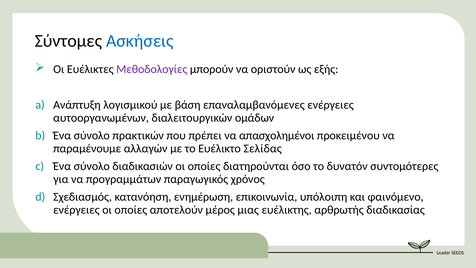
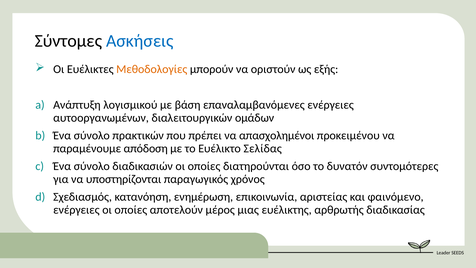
Μεθοδολογίες colour: purple -> orange (152, 69)
αλλαγών: αλλαγών -> απόδοση (146, 148)
προγραμμάτων: προγραμμάτων -> υποστηρίζονται (124, 179)
υπόλοιπη: υπόλοιπη -> αριστείας (324, 197)
